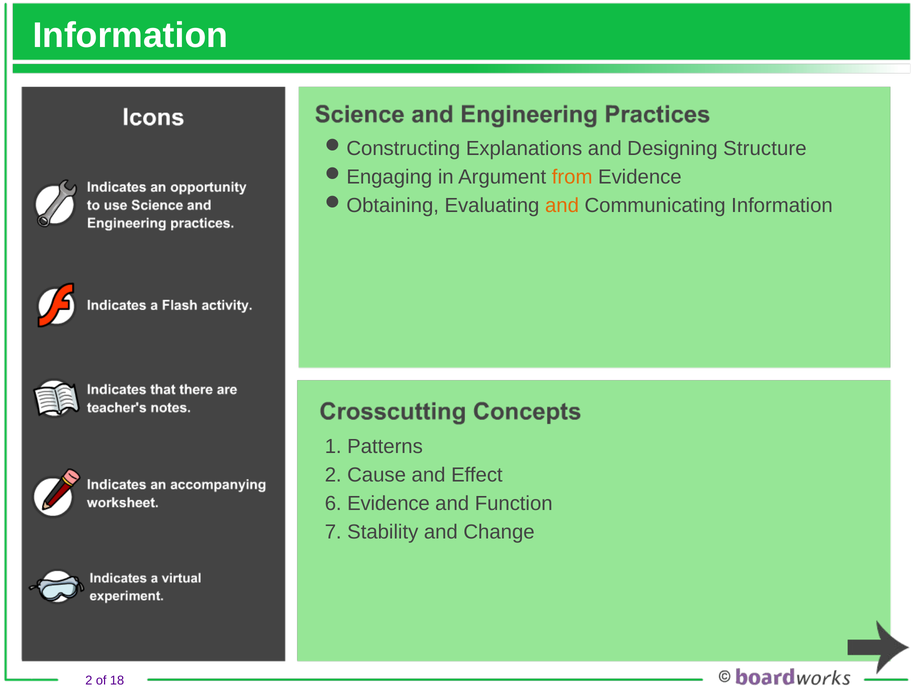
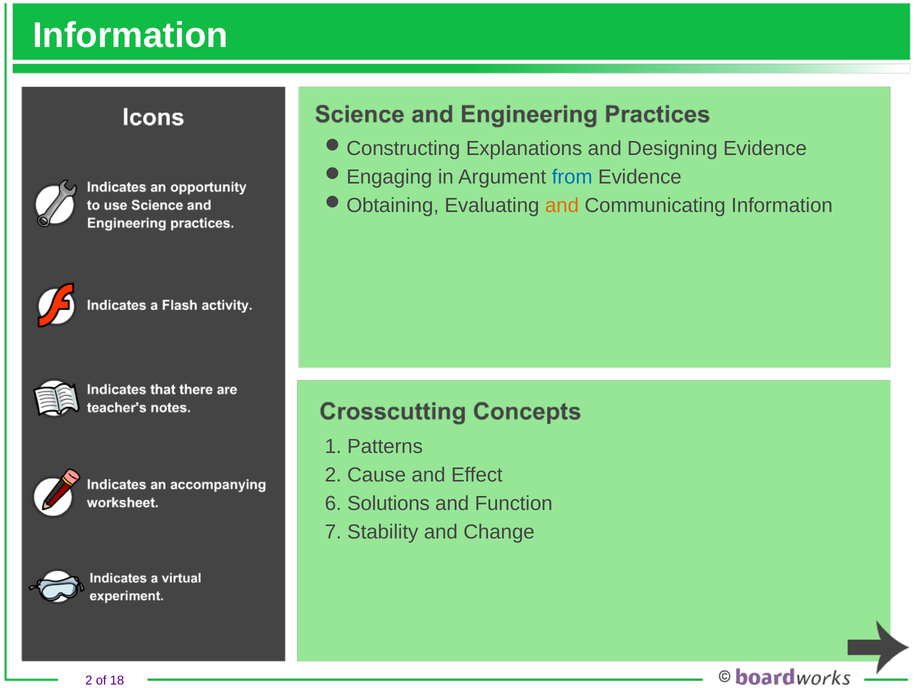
Designing Structure: Structure -> Evidence (765, 149)
from colour: orange -> blue (572, 177)
6 Evidence: Evidence -> Solutions (388, 503)
